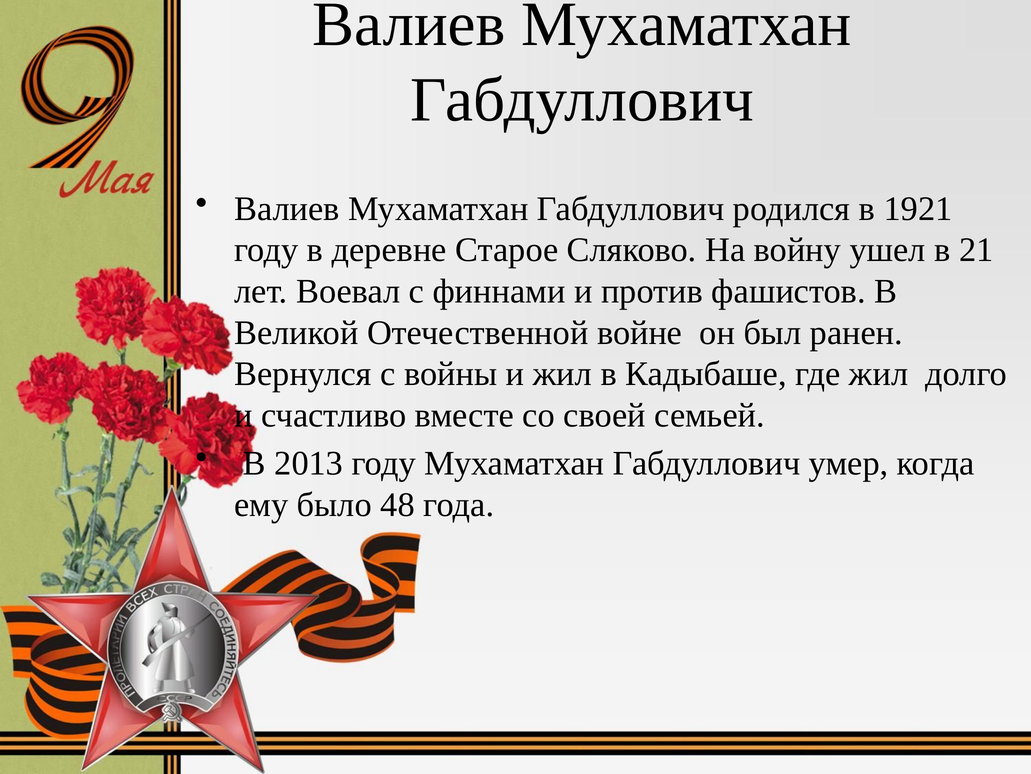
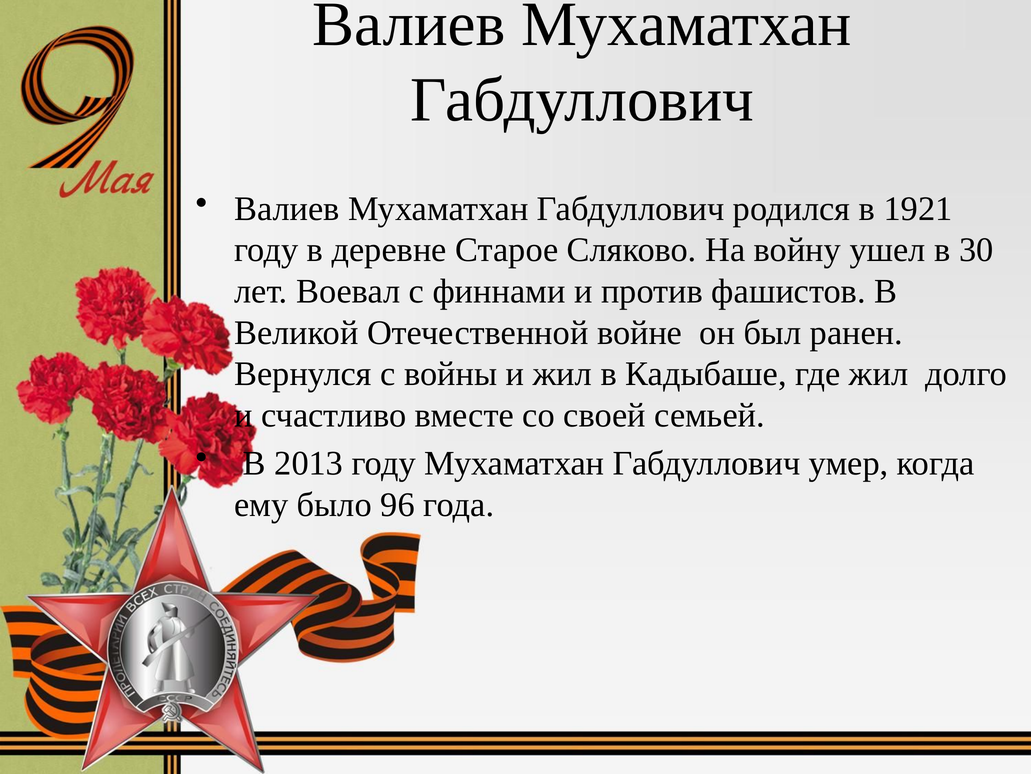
21: 21 -> 30 (976, 250)
48: 48 -> 96 (398, 504)
